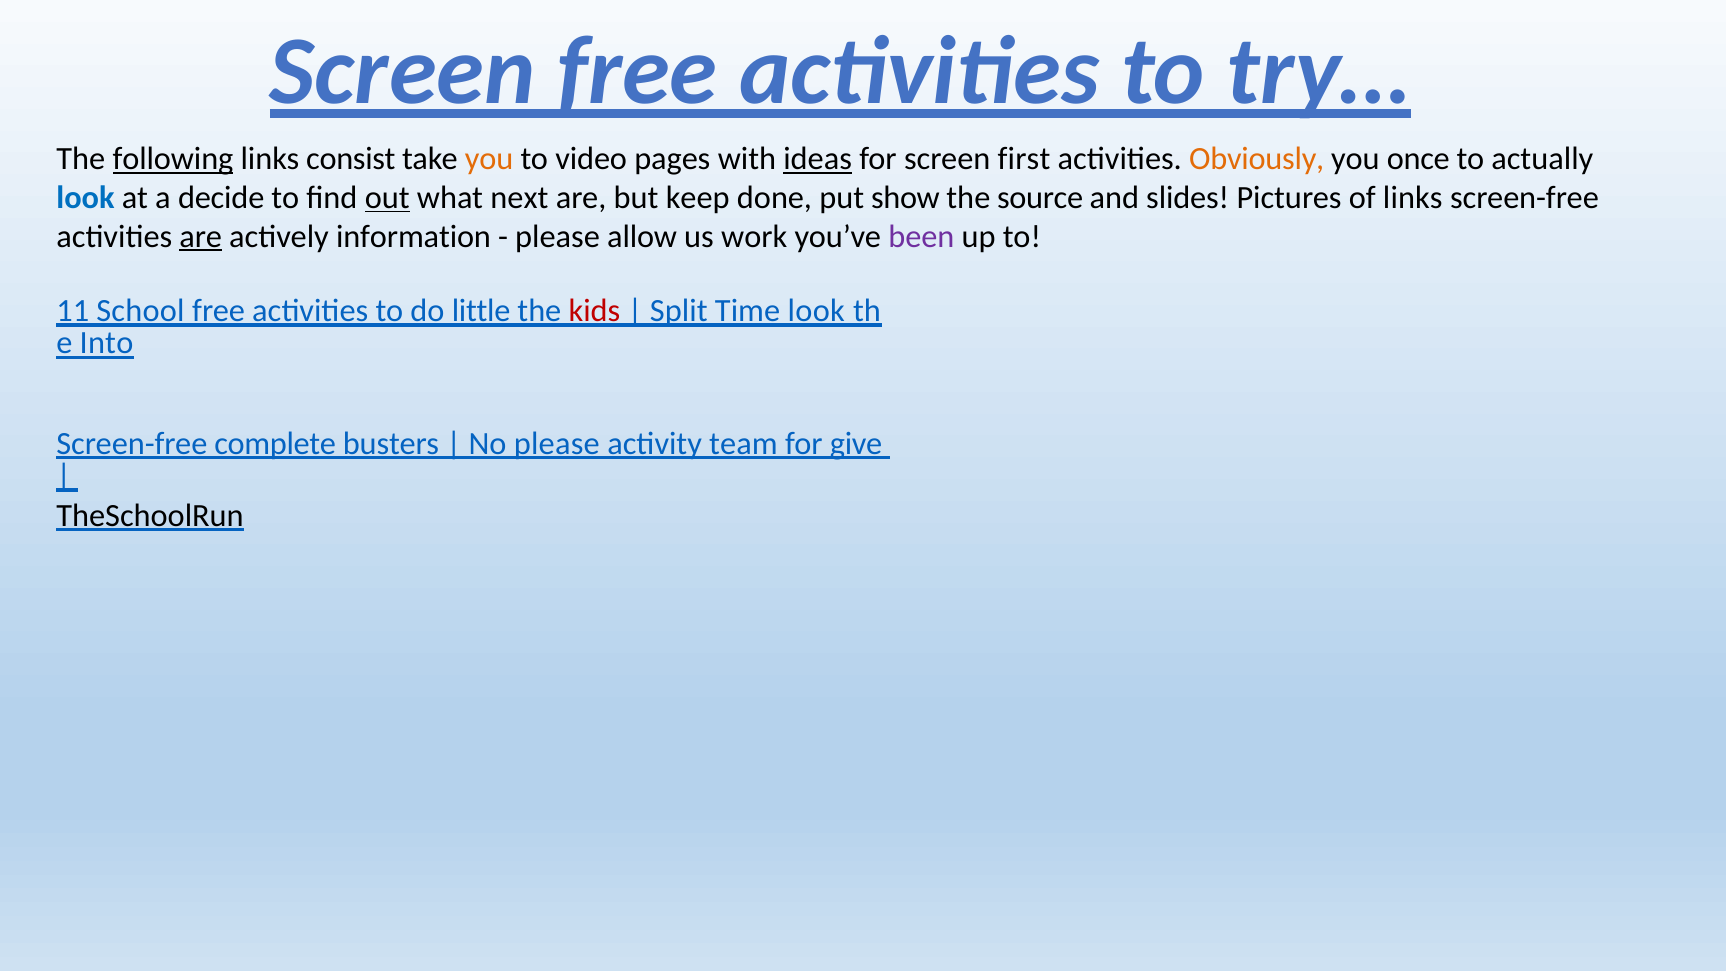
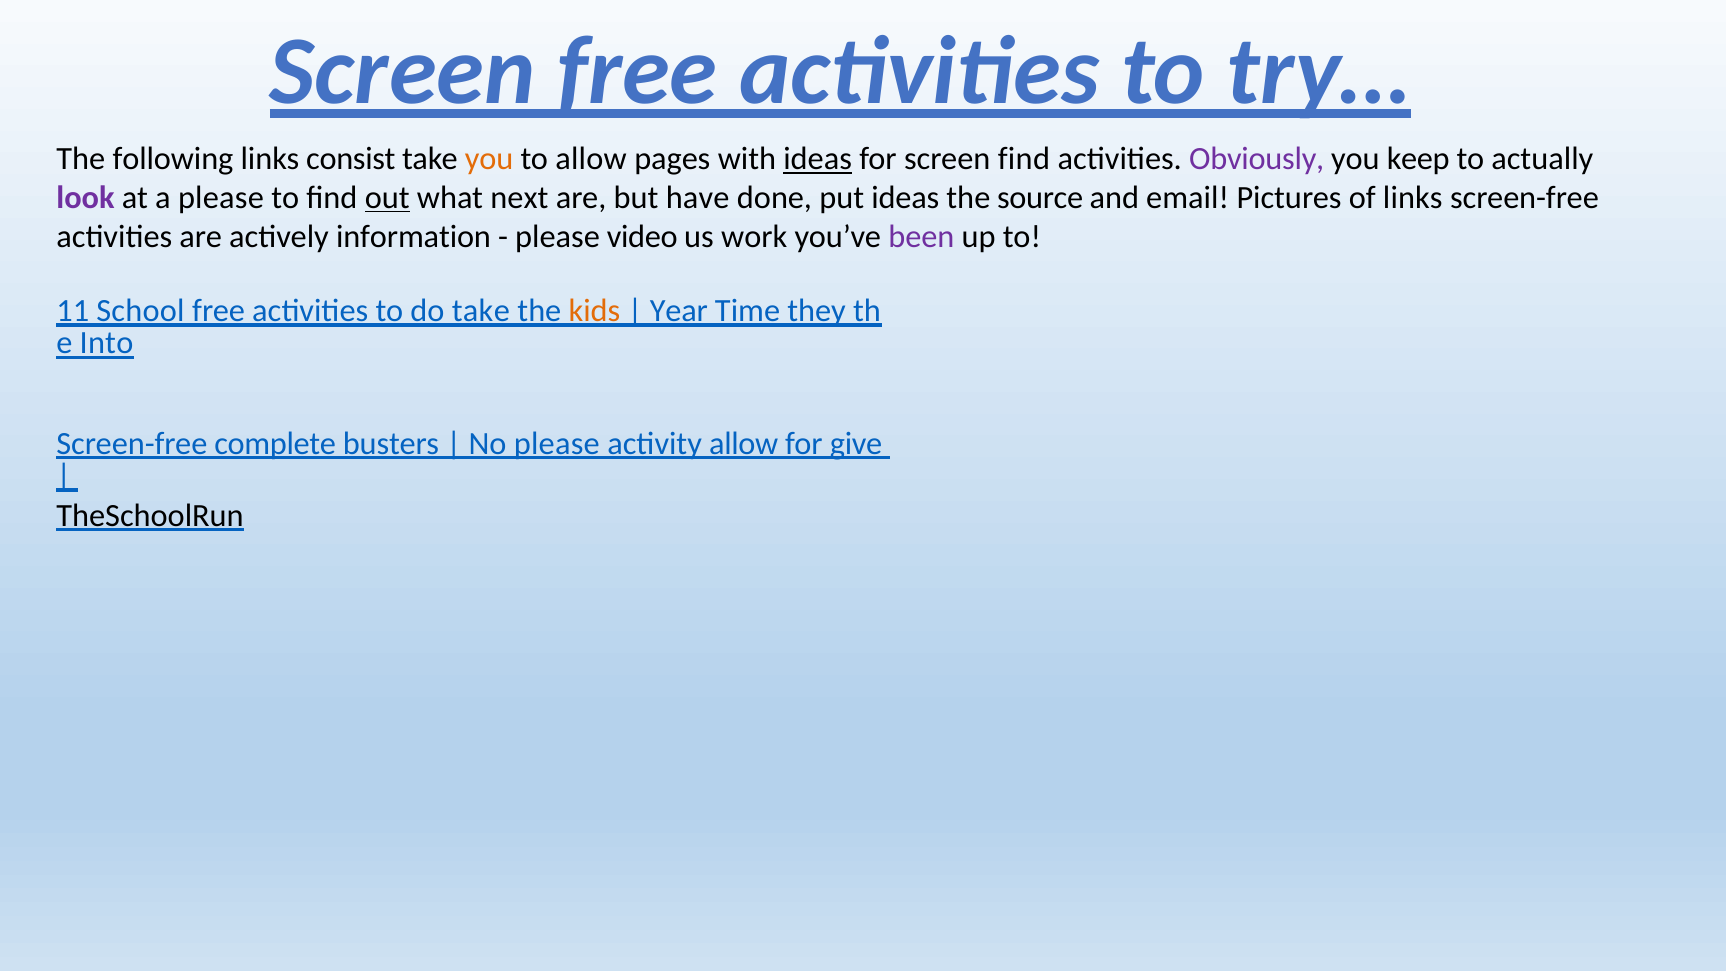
following underline: present -> none (173, 159)
to video: video -> allow (591, 159)
screen first: first -> find (1024, 159)
Obviously colour: orange -> purple (1257, 159)
once: once -> keep (1418, 159)
look colour: blue -> purple (85, 198)
a decide: decide -> please (221, 198)
keep: keep -> have (698, 198)
put show: show -> ideas (905, 198)
slides: slides -> email (1188, 198)
are underline: present -> none (201, 236)
allow: allow -> video (642, 236)
do little: little -> take (481, 311)
kids colour: red -> orange (594, 311)
Split: Split -> Year (679, 311)
Time look: look -> they (816, 311)
activity team: team -> allow (744, 443)
